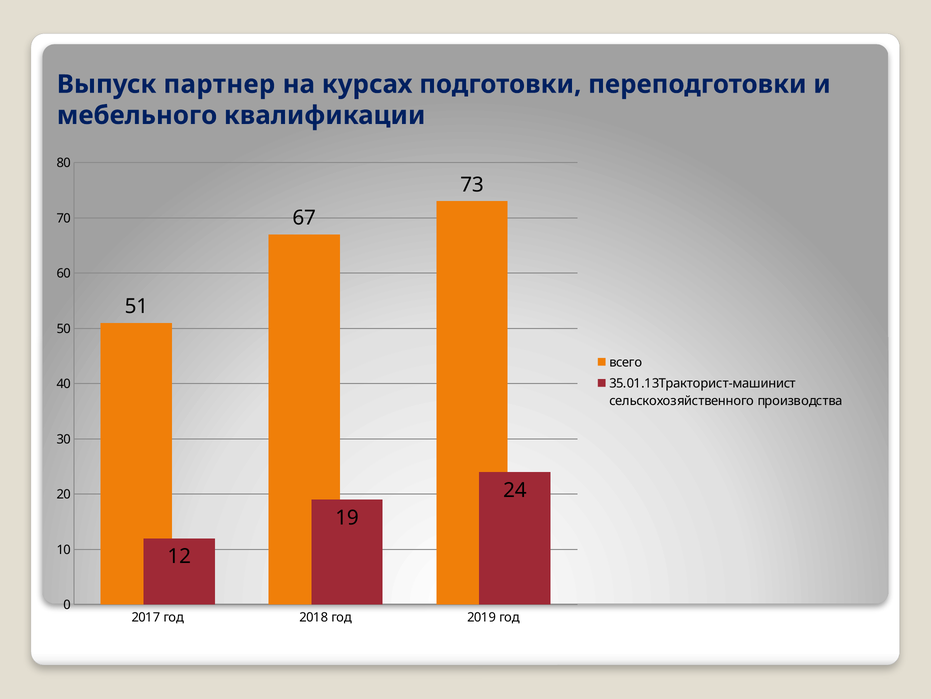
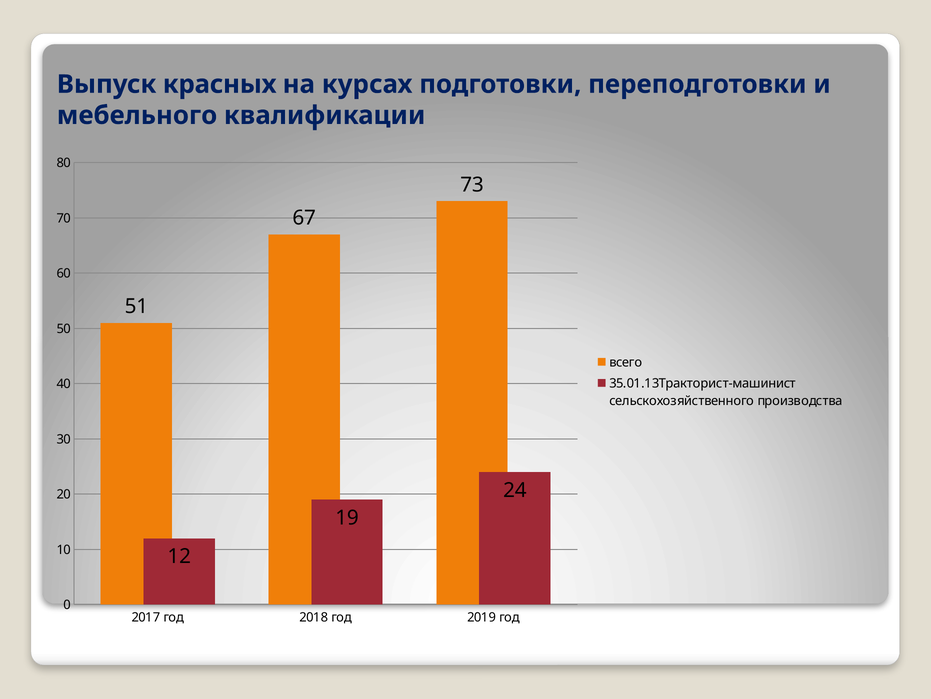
партнер: партнер -> красных (220, 84)
